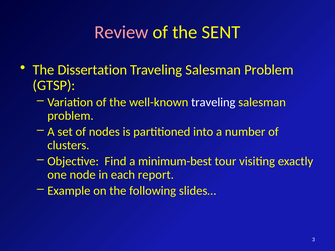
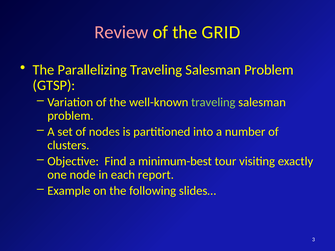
SENT: SENT -> GRID (221, 32)
Dissertation: Dissertation -> Parallelizing (92, 70)
traveling colour: white -> light green (213, 102)
